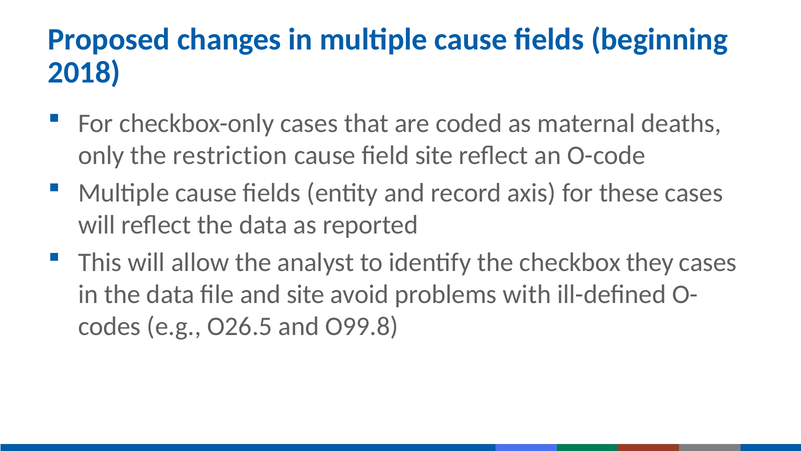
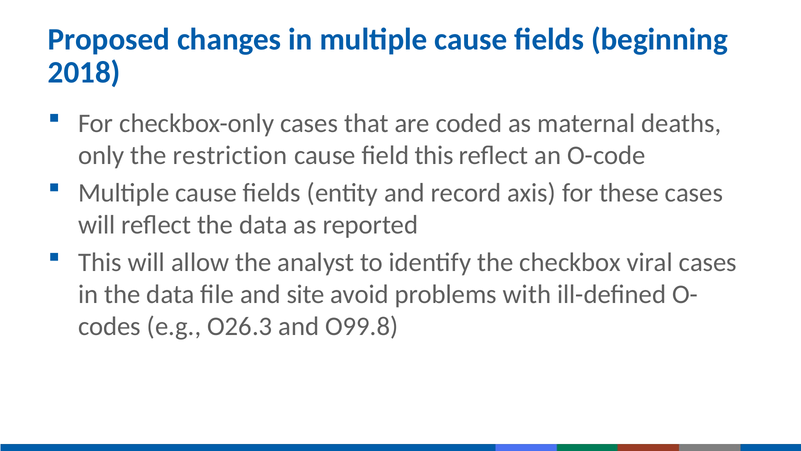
field site: site -> this (434, 155)
they: they -> viral (650, 262)
O26.5: O26.5 -> O26.3 (240, 326)
